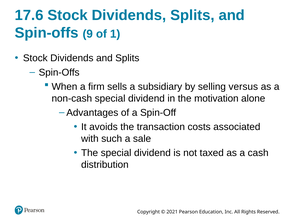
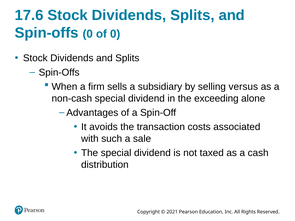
Spin-offs 9: 9 -> 0 (88, 34)
of 1: 1 -> 0 (115, 34)
motivation: motivation -> exceeding (216, 99)
